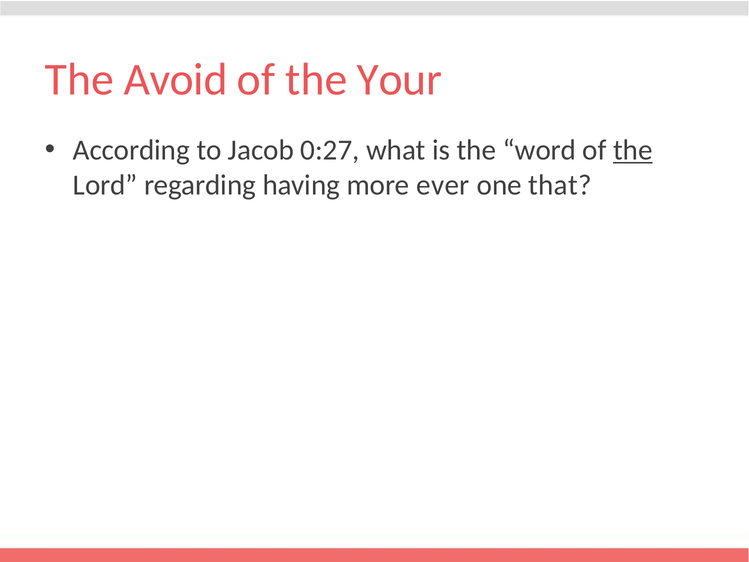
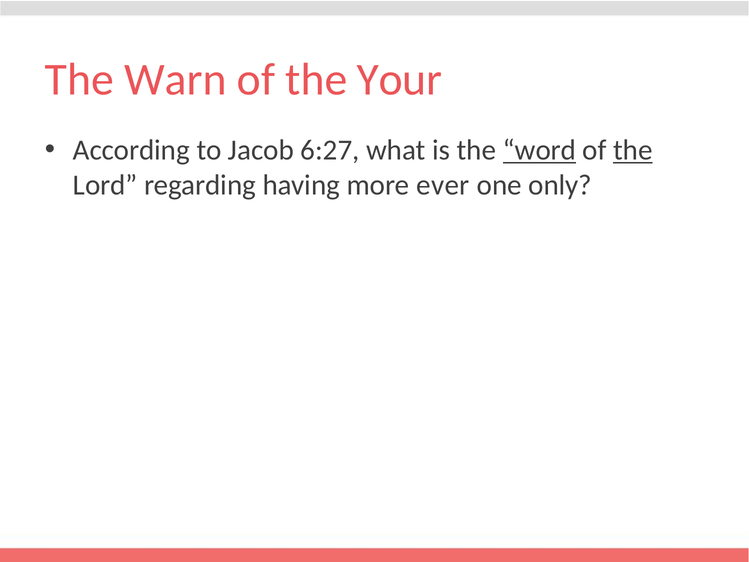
Avoid: Avoid -> Warn (175, 80)
0:27: 0:27 -> 6:27 (330, 150)
word underline: none -> present (539, 150)
that: that -> only (560, 185)
